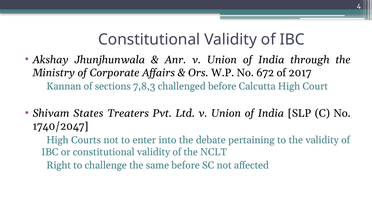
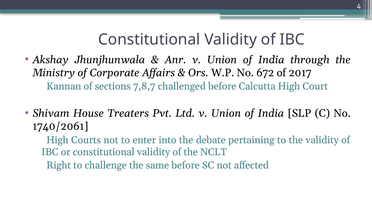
7,8,3: 7,8,3 -> 7,8,7 (144, 86)
States: States -> House (88, 114)
1740/2047: 1740/2047 -> 1740/2061 (60, 127)
